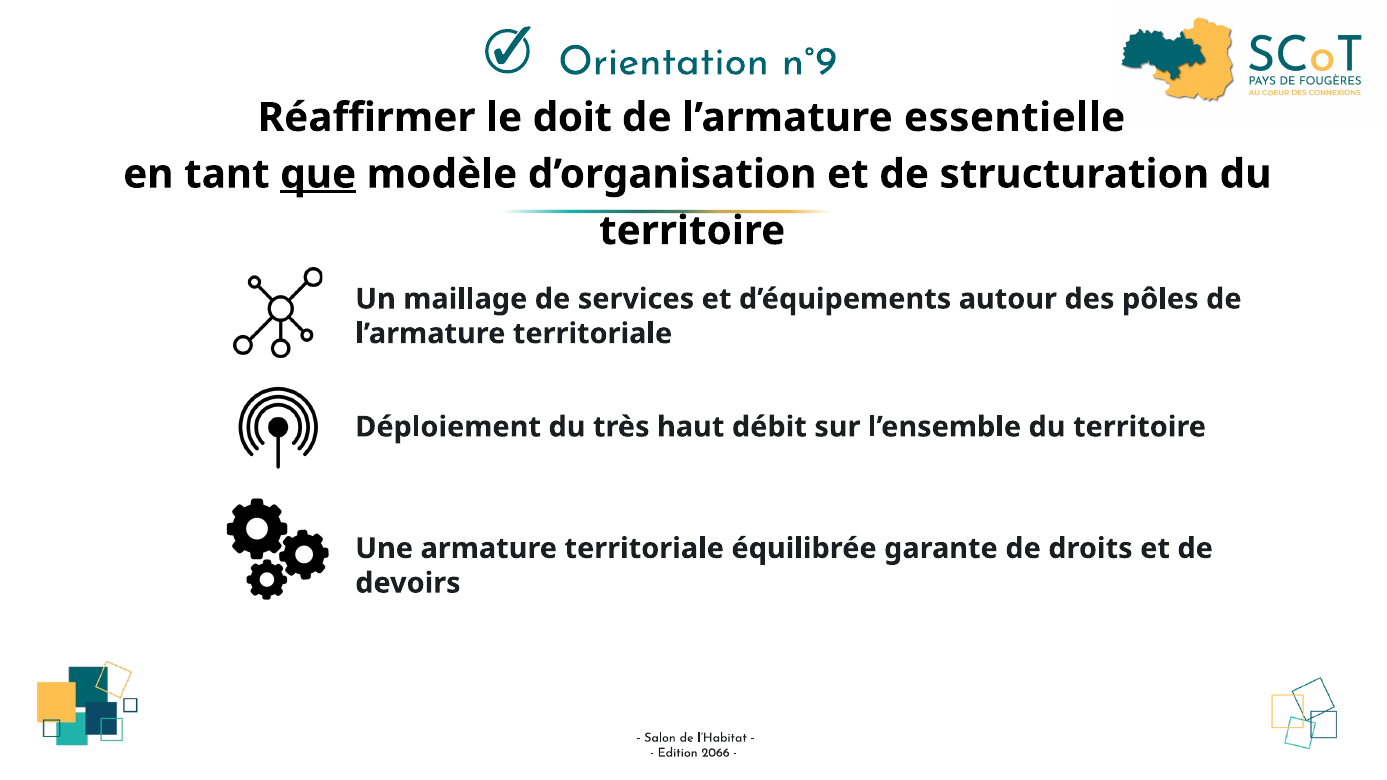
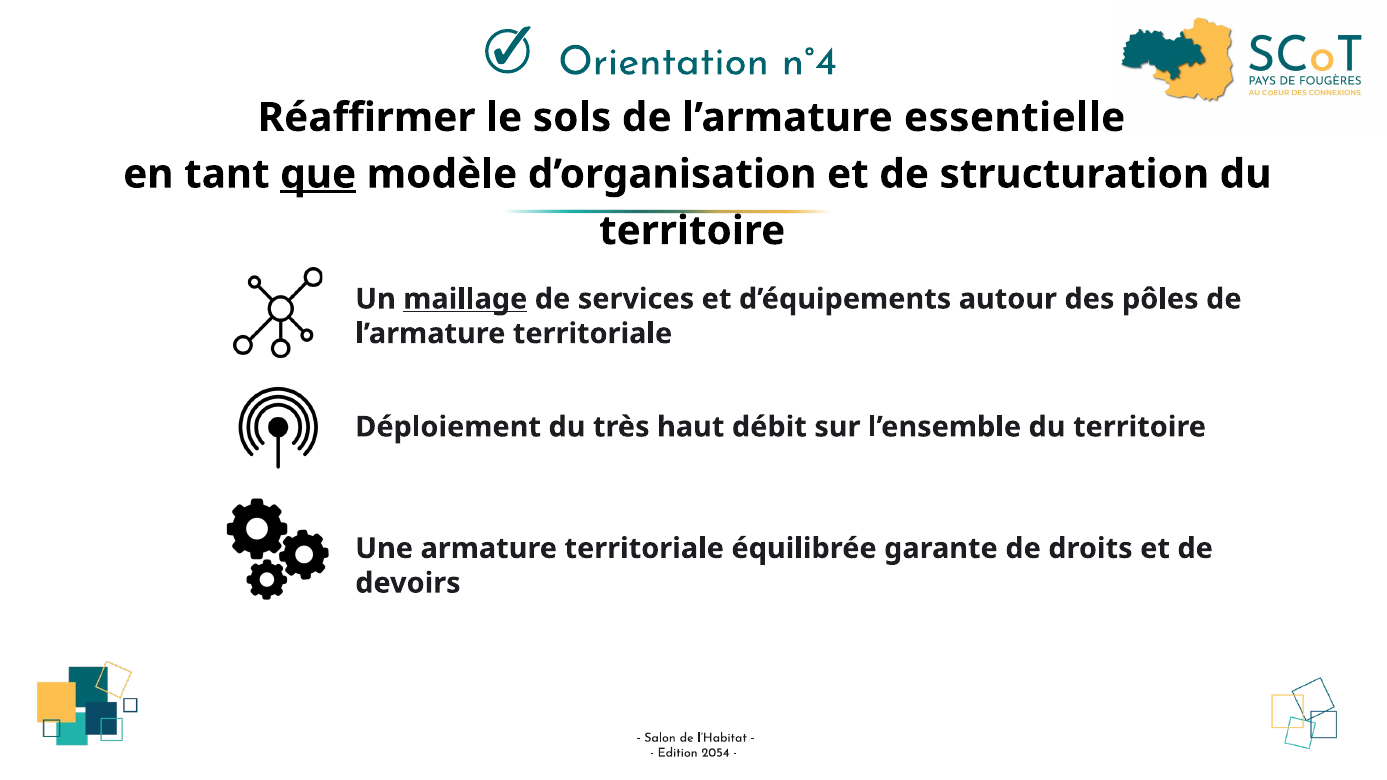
n°9: n°9 -> n°4 (809, 61)
doit: doit -> sols (572, 118)
maillage underline: none -> present (465, 299)
2066: 2066 -> 2054 (715, 753)
